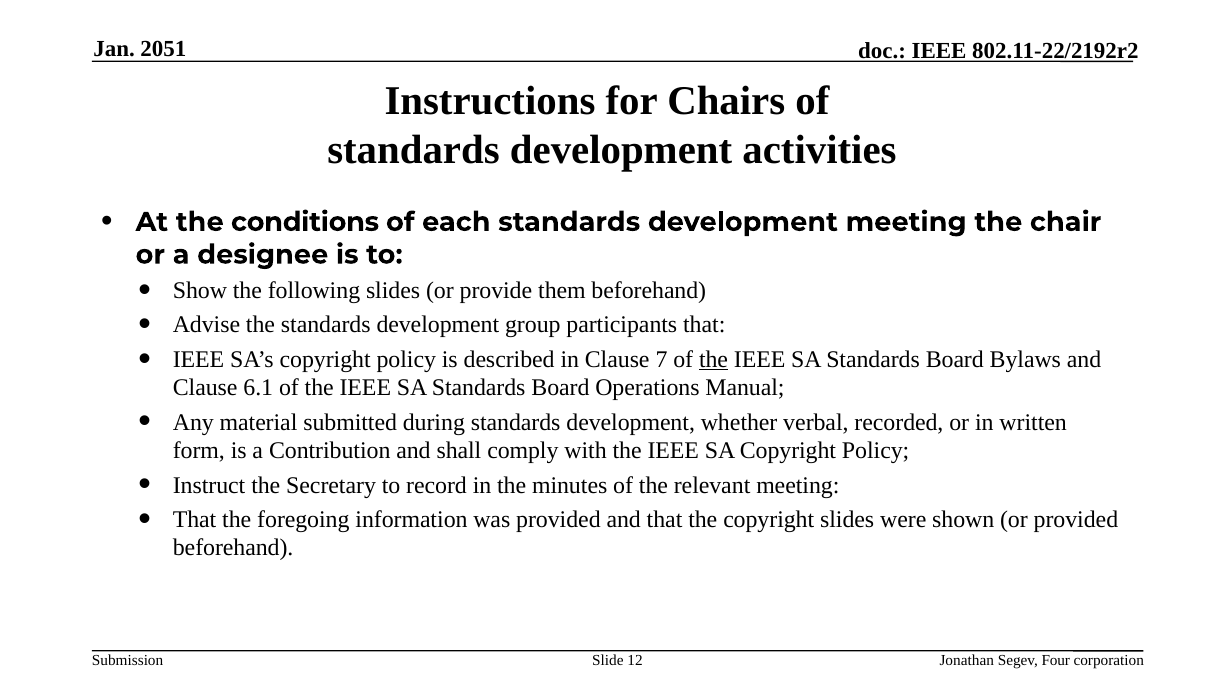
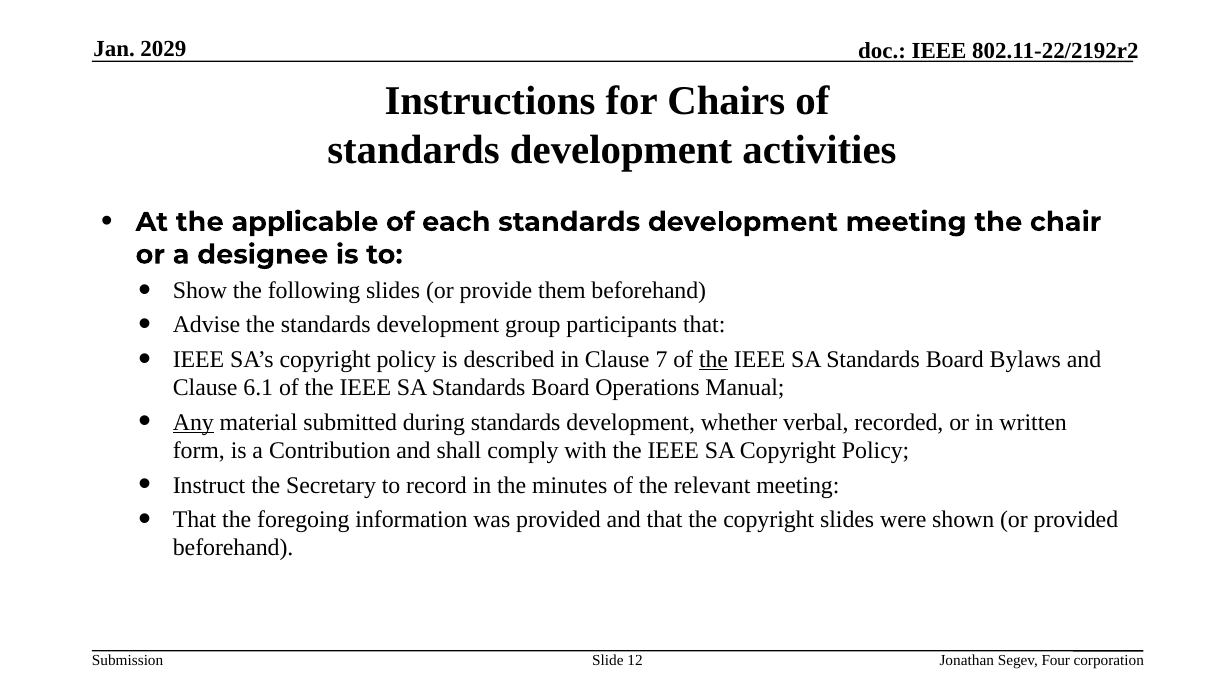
2051: 2051 -> 2029 (163, 49)
conditions: conditions -> applicable (305, 222)
Any underline: none -> present (193, 422)
